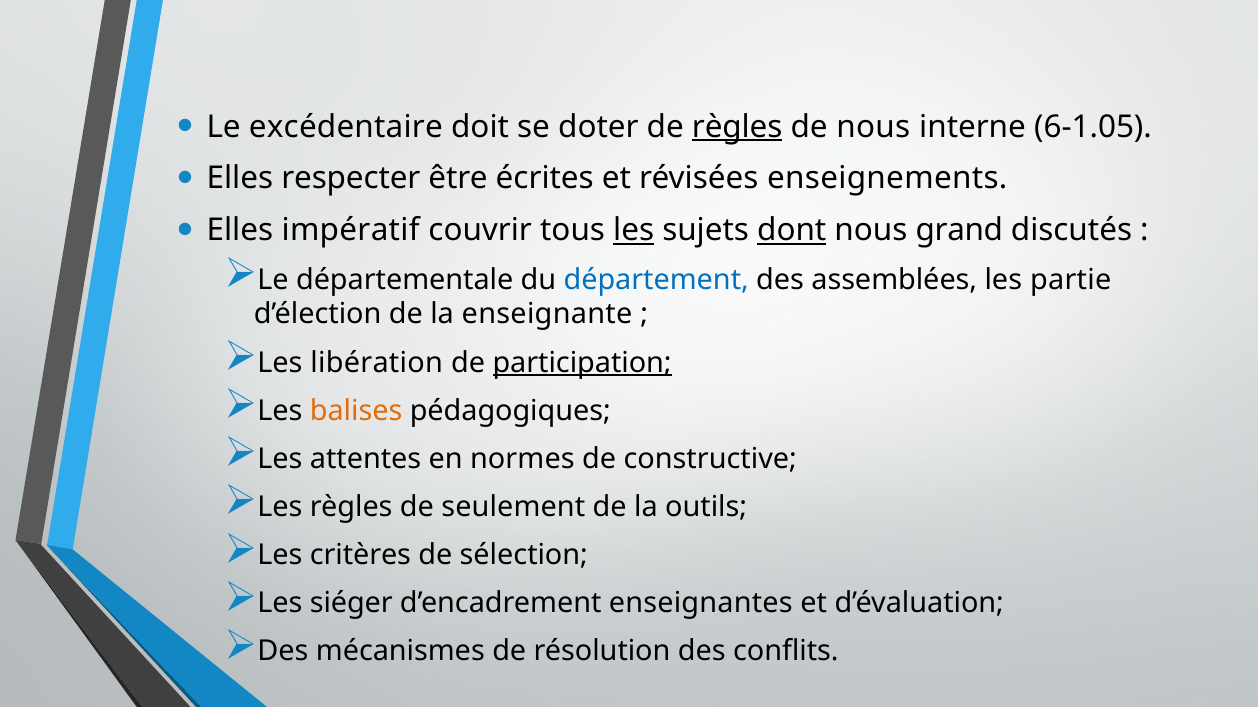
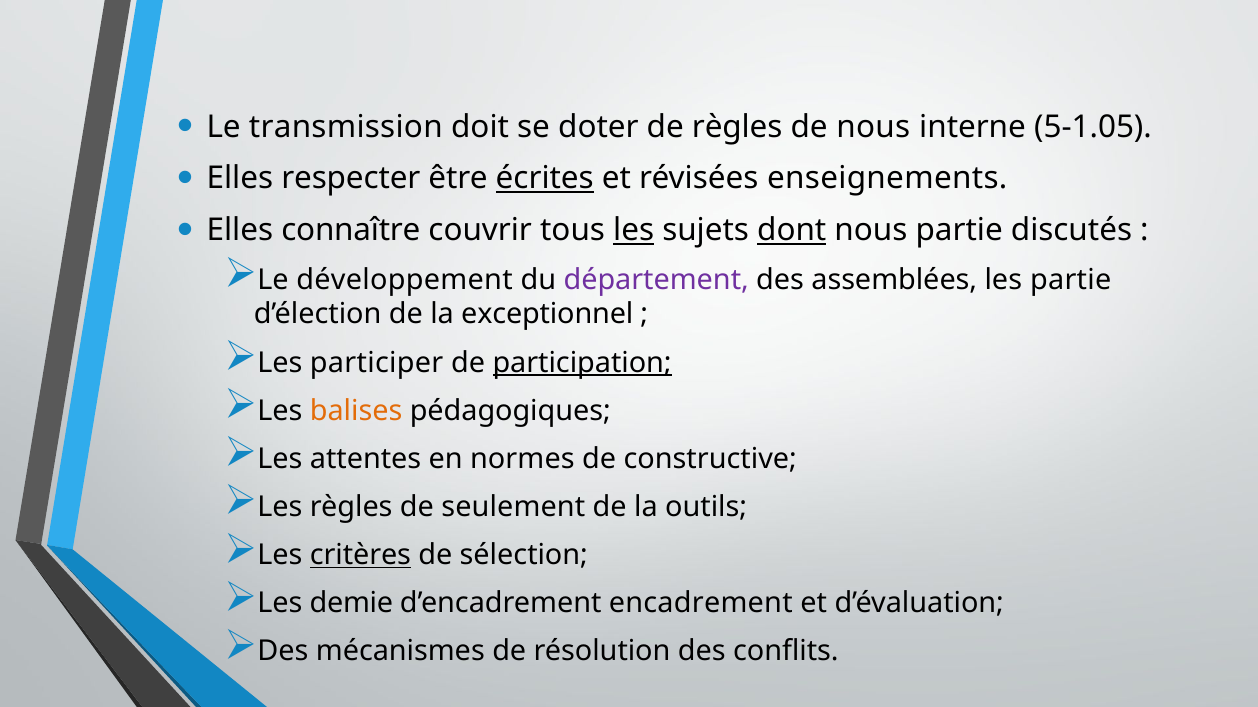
excédentaire: excédentaire -> transmission (346, 127)
règles underline: present -> none (737, 127)
6-1.05: 6-1.05 -> 5-1.05 (1093, 127)
écrites underline: none -> present (545, 179)
impératif: impératif -> connaître (351, 231)
nous grand: grand -> partie (959, 231)
départementale: départementale -> développement (405, 280)
département colour: blue -> purple (656, 280)
enseignante: enseignante -> exceptionnel (547, 315)
libération: libération -> participer (377, 363)
critères underline: none -> present (360, 556)
siéger: siéger -> demie (351, 604)
enseignantes: enseignantes -> encadrement (701, 604)
